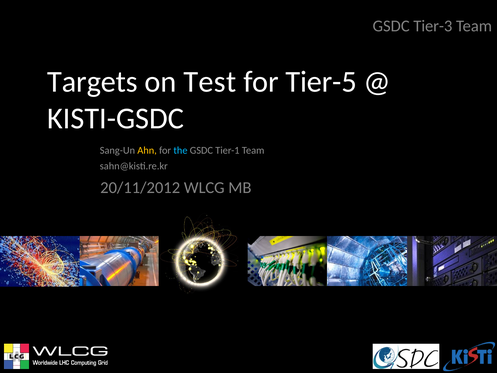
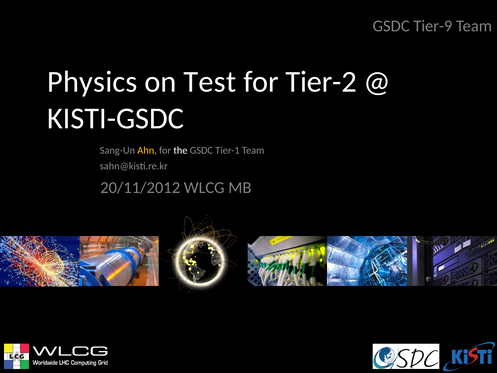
Tier-3: Tier-3 -> Tier-9 (433, 26)
Targets: Targets -> Physics (92, 82)
Tier-5: Tier-5 -> Tier-2 (321, 82)
the colour: light blue -> white (180, 150)
